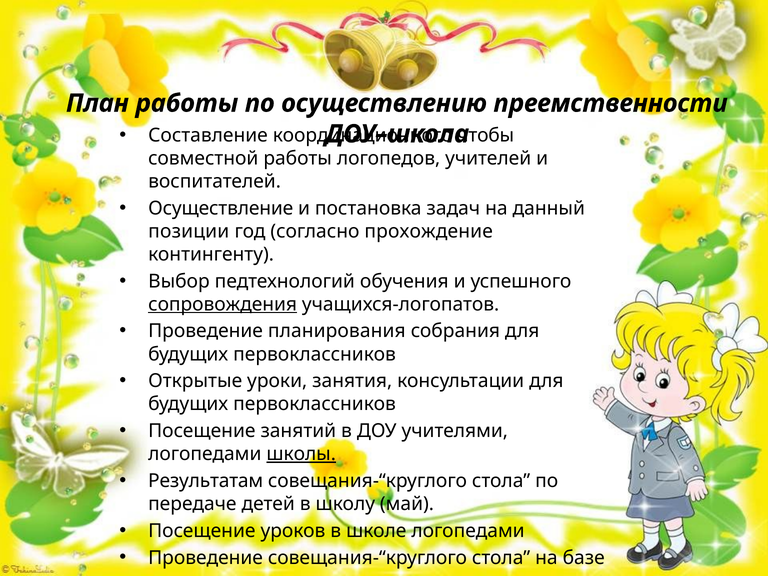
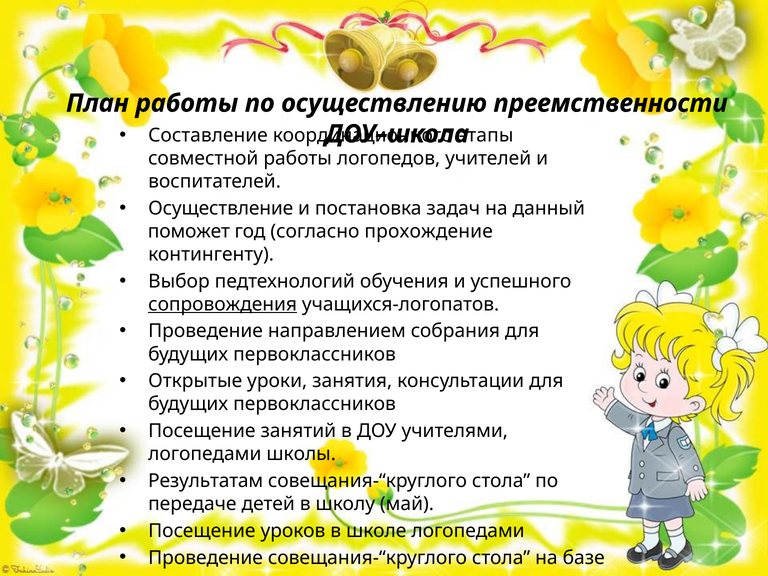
чтобы: чтобы -> этапы (486, 135)
позиции: позиции -> поможет (189, 231)
планирования: планирования -> направлением (337, 331)
школы underline: present -> none (301, 454)
